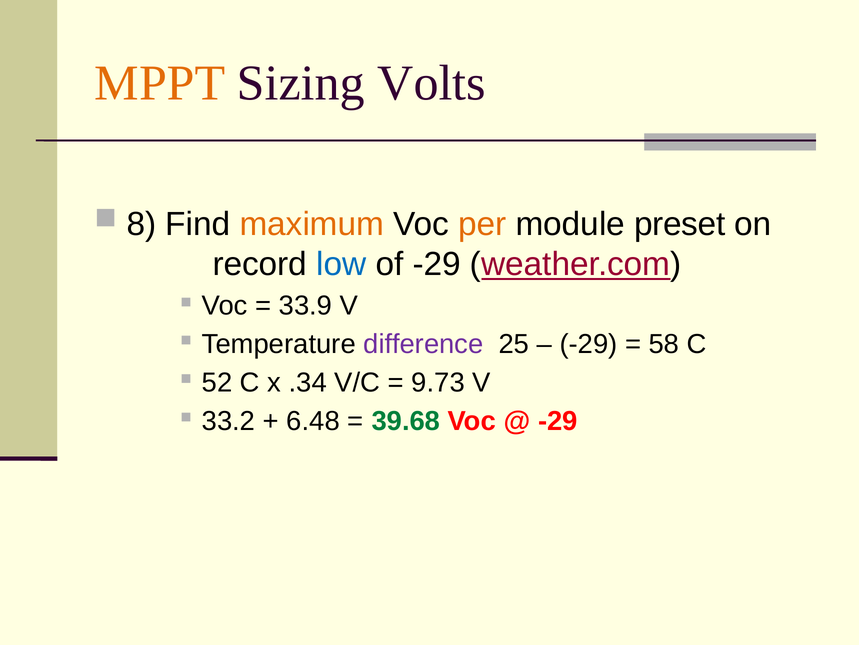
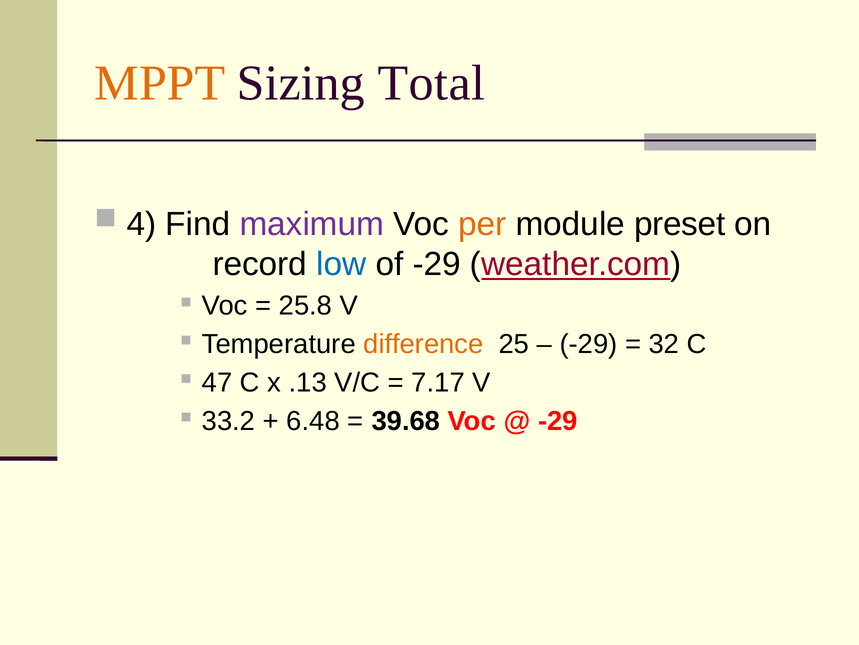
Volts: Volts -> Total (431, 83)
8: 8 -> 4 (142, 224)
maximum colour: orange -> purple (312, 224)
33.9: 33.9 -> 25.8 (306, 305)
difference colour: purple -> orange (423, 344)
58: 58 -> 32 (664, 344)
52: 52 -> 47 (217, 382)
.34: .34 -> .13 (308, 382)
9.73: 9.73 -> 7.17 (438, 382)
39.68 colour: green -> black (406, 421)
